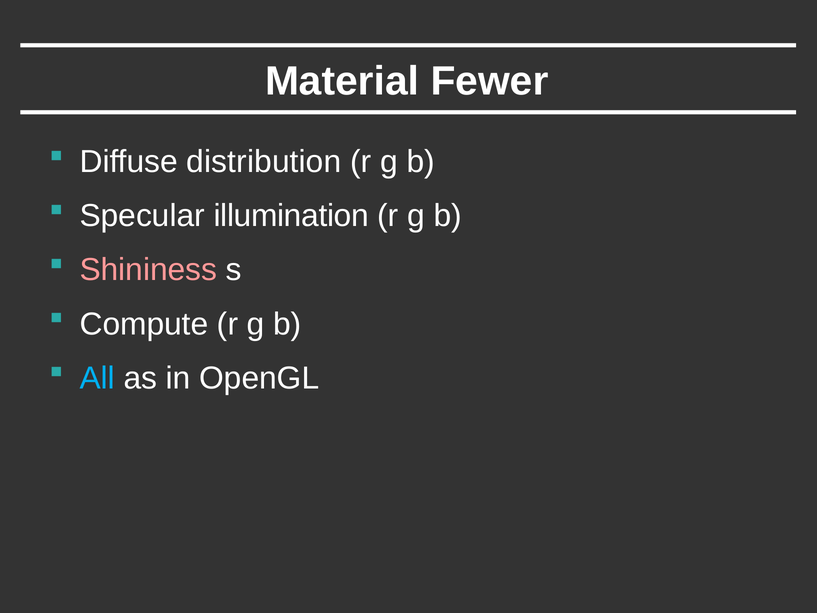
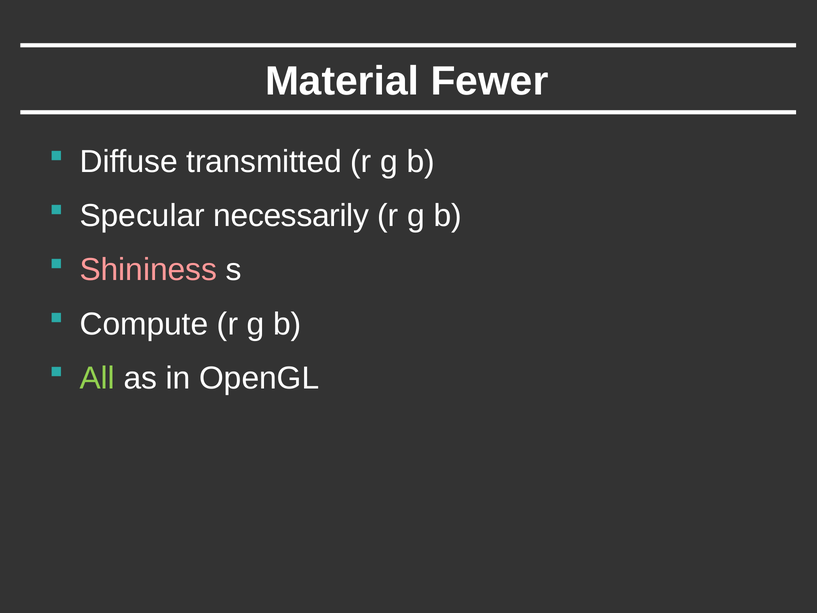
distribution: distribution -> transmitted (264, 162)
illumination: illumination -> necessarily (291, 216)
All colour: light blue -> light green (97, 378)
